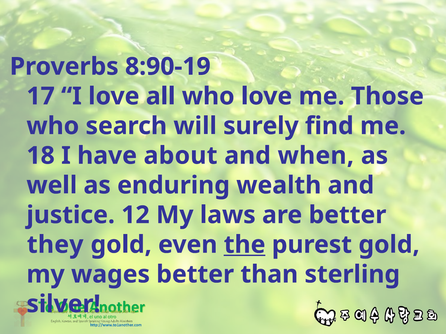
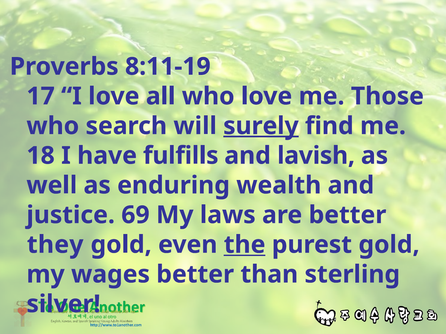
8:90-19: 8:90-19 -> 8:11-19 (168, 67)
surely underline: none -> present (261, 126)
about: about -> fulfills (181, 156)
when: when -> lavish (316, 156)
12: 12 -> 69 (135, 215)
